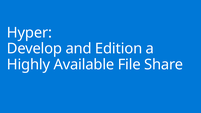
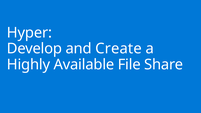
Edition: Edition -> Create (119, 49)
